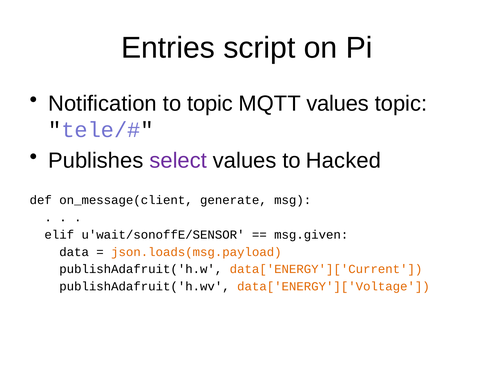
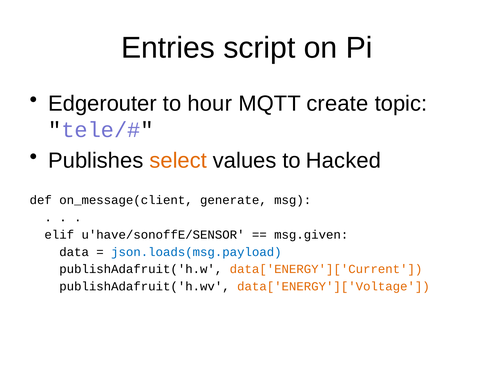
Notification: Notification -> Edgerouter (102, 104)
to topic: topic -> hour (210, 104)
MQTT values: values -> create (337, 104)
select colour: purple -> orange (178, 161)
u'wait/sonoffE/SENSOR: u'wait/sonoffE/SENSOR -> u'have/sonoffE/SENSOR (163, 235)
json.loads(msg.payload colour: orange -> blue (196, 252)
